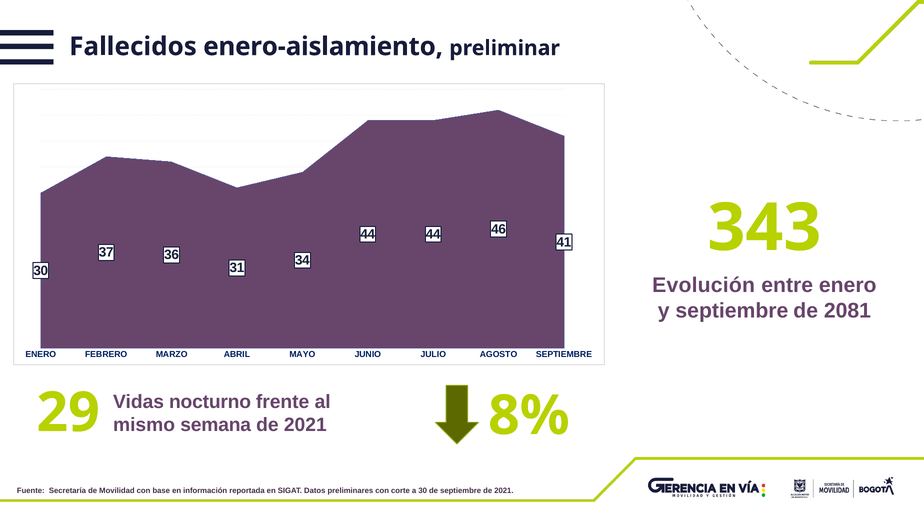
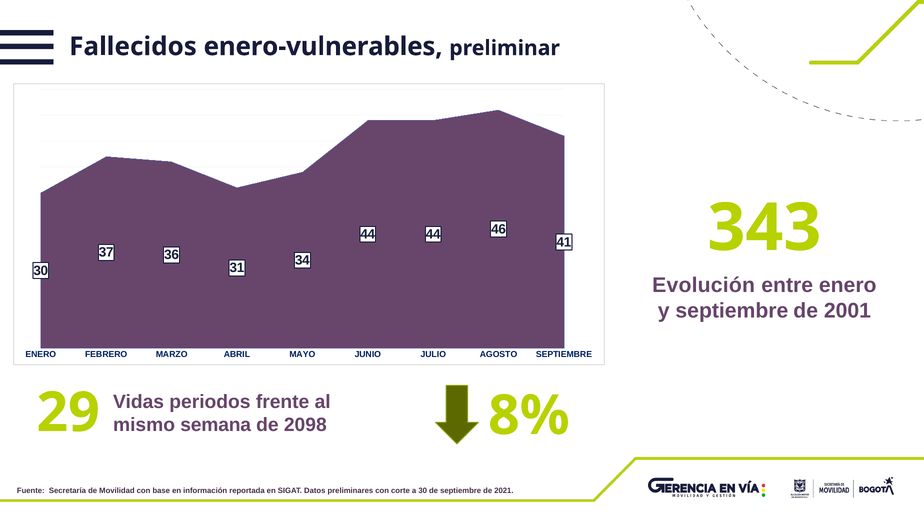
enero-aislamiento: enero-aislamiento -> enero-vulnerables (323, 47)
2081: 2081 -> 2001 (847, 311)
nocturno: nocturno -> periodos (210, 402)
2021: 2021 -> 2098 (305, 425)
